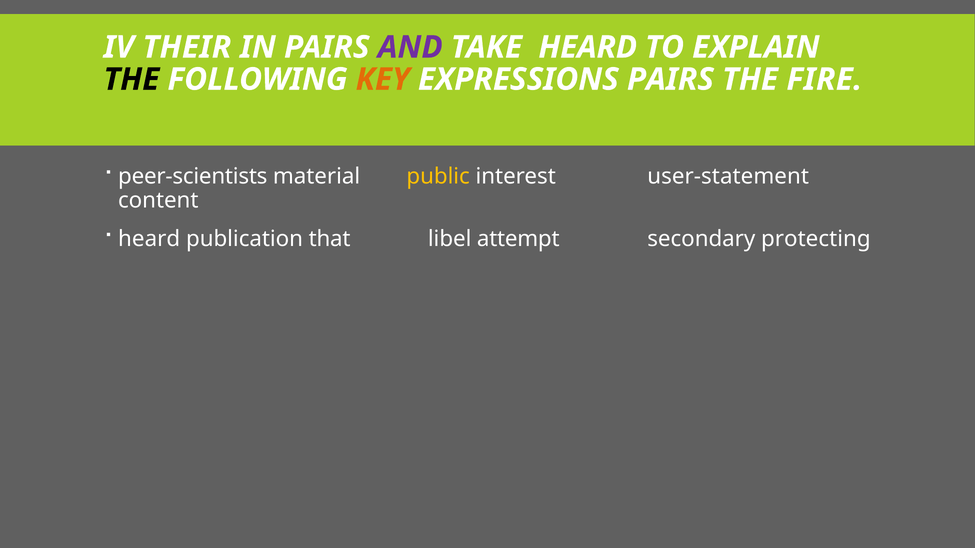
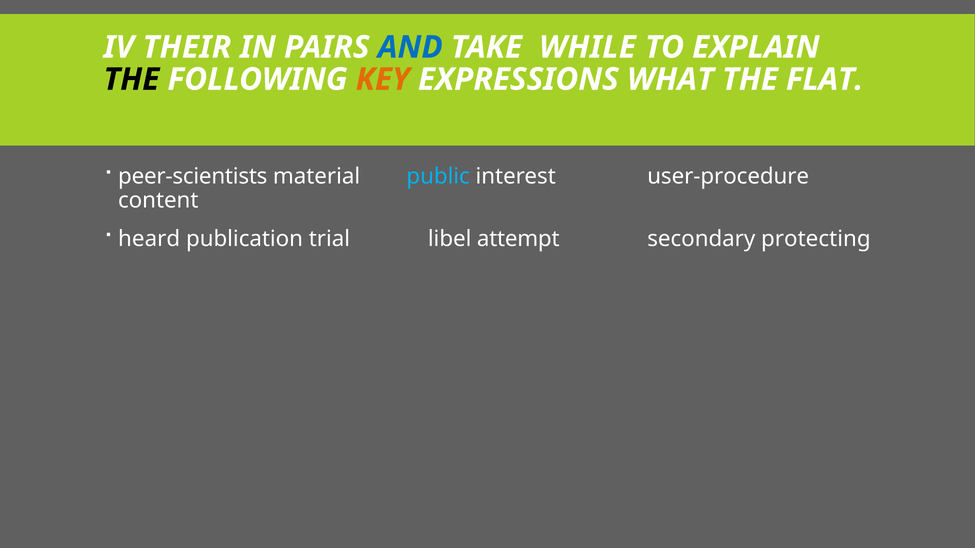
AND colour: purple -> blue (410, 47)
TAKE HEARD: HEARD -> WHILE (587, 47)
EXPRESSIONS PAIRS: PAIRS -> WHAT (670, 79)
FIRE: FIRE -> FLAT (825, 79)
public colour: yellow -> light blue (438, 176)
user-statement: user-statement -> user-procedure (728, 176)
that: that -> trial (329, 239)
